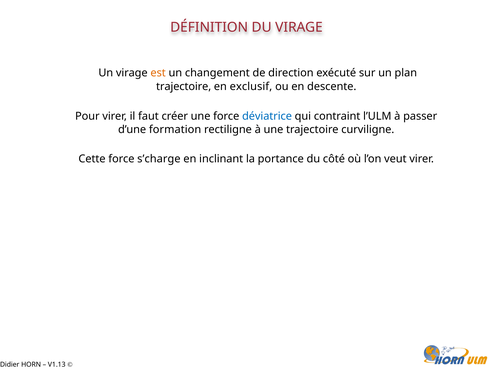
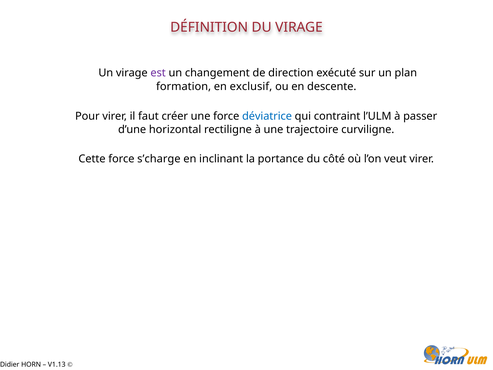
est colour: orange -> purple (158, 73)
trajectoire: trajectoire -> formation (184, 87)
formation: formation -> horizontal (175, 129)
